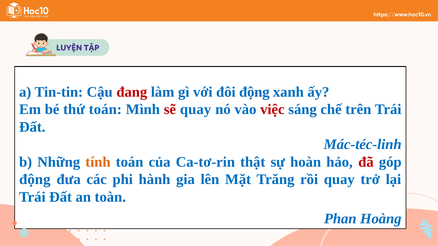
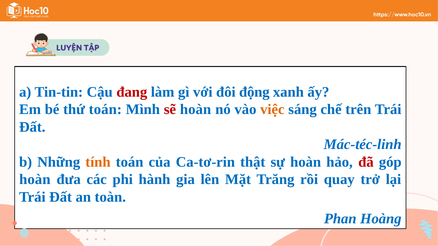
sẽ quay: quay -> hoàn (196, 110)
việc colour: red -> orange (272, 110)
động: động -> hoàn (35, 180)
